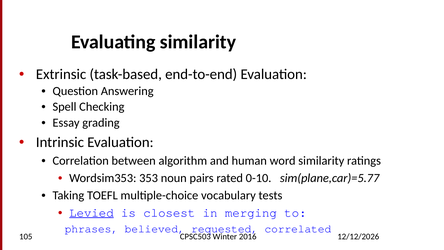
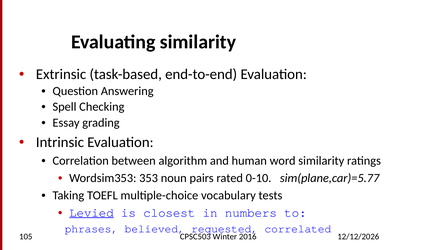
merging: merging -> numbers (251, 213)
